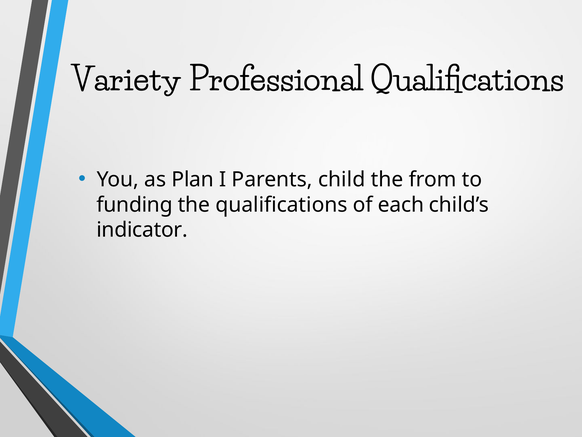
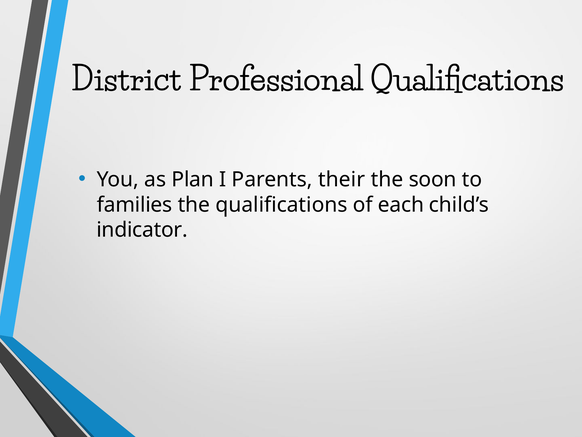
Variety: Variety -> District (126, 80)
child: child -> their (342, 179)
from: from -> soon (433, 179)
funding: funding -> families (135, 205)
